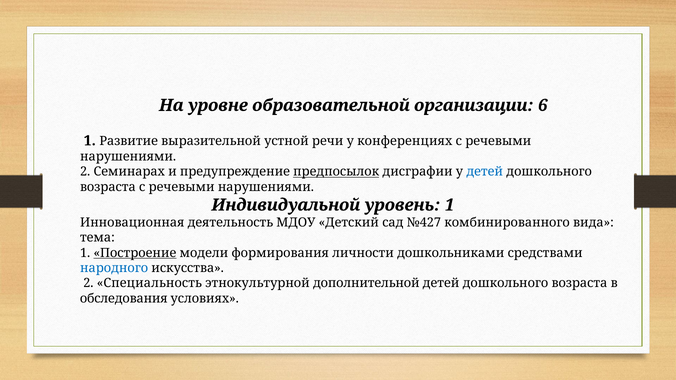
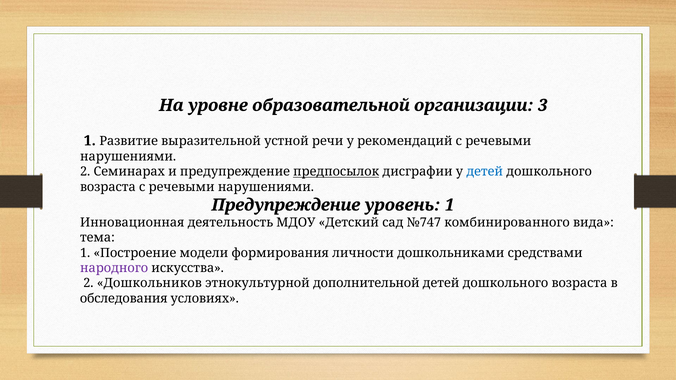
6: 6 -> 3 (543, 105)
конференциях: конференциях -> рекомендаций (405, 141)
Индивидуальной: Индивидуальной -> Предупреждение (286, 205)
№427: №427 -> №747 (424, 223)
Построение underline: present -> none (135, 253)
народного colour: blue -> purple (114, 268)
Специальность: Специальность -> Дошкольников (149, 283)
